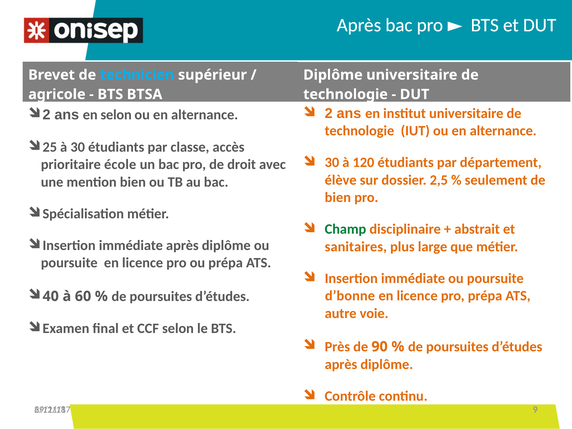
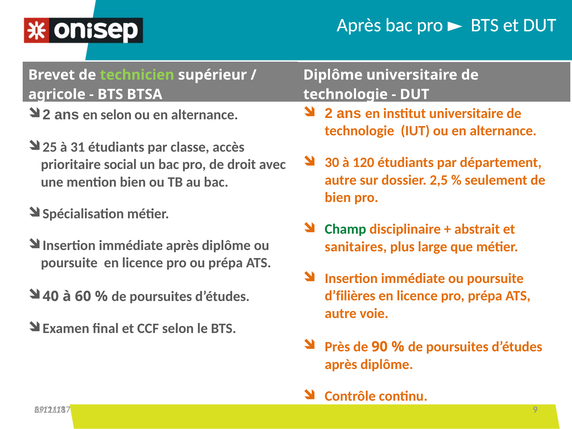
technicien colour: light blue -> light green (137, 75)
à 30: 30 -> 31 (78, 147)
école: école -> social (120, 165)
élève: élève -> autre (341, 180)
d’bonne: d’bonne -> d’filières (350, 296)
